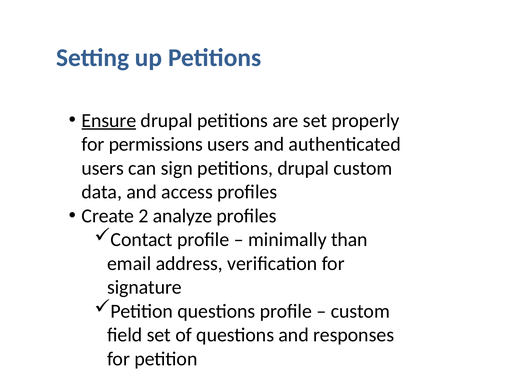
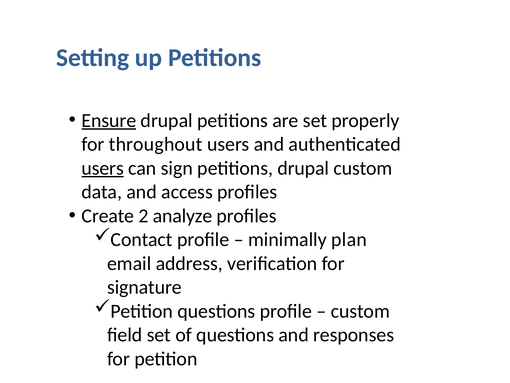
permissions: permissions -> throughout (156, 144)
users underline: none -> present (103, 168)
than: than -> plan (349, 239)
